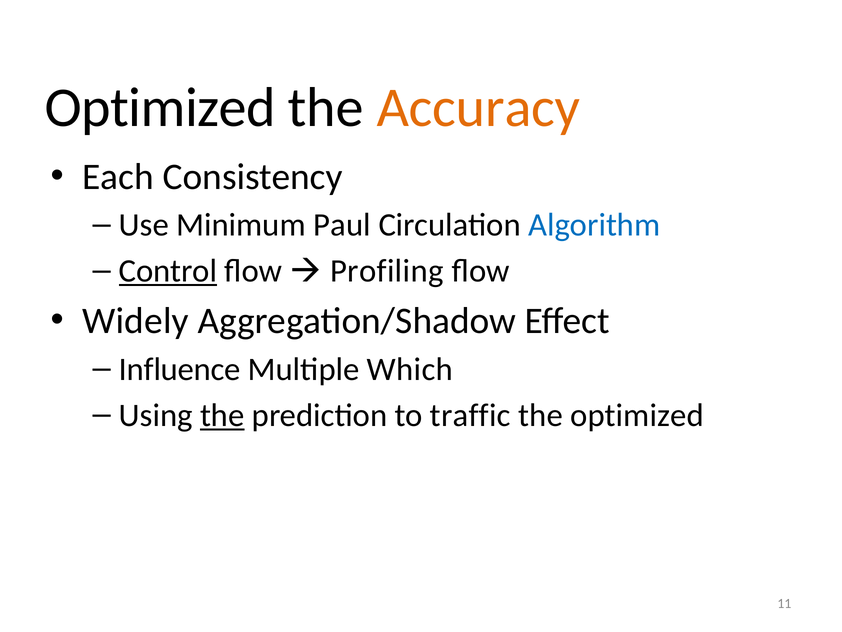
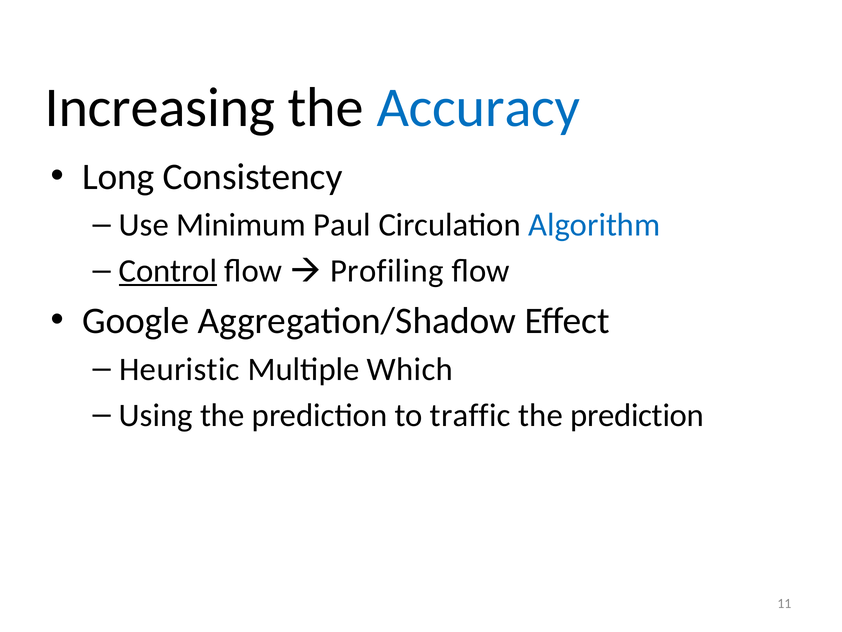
Optimized: Optimized -> Increasing (160, 108)
Accuracy colour: orange -> blue (478, 108)
Each: Each -> Long (118, 177)
Widely: Widely -> Google (136, 321)
Influence: Influence -> Heuristic (179, 369)
the underline: present -> none (222, 415)
optimized: optimized -> prediction (637, 415)
